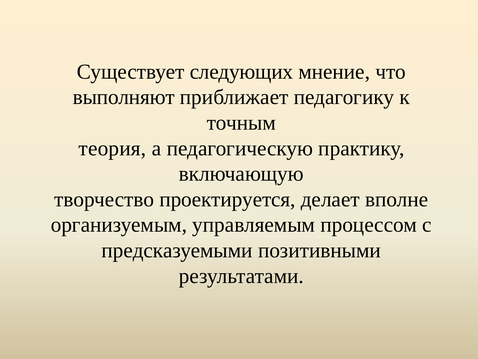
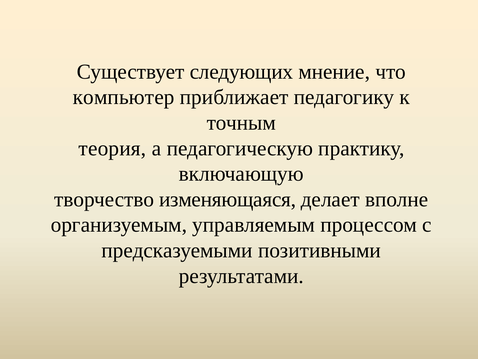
выполняют: выполняют -> компьютер (124, 97)
проектируется: проектируется -> изменяющаяся (228, 199)
